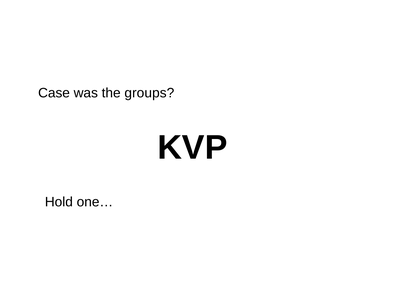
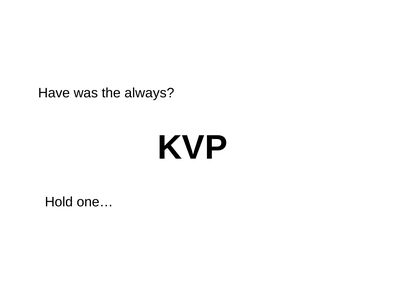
Case: Case -> Have (54, 93)
groups: groups -> always (149, 93)
